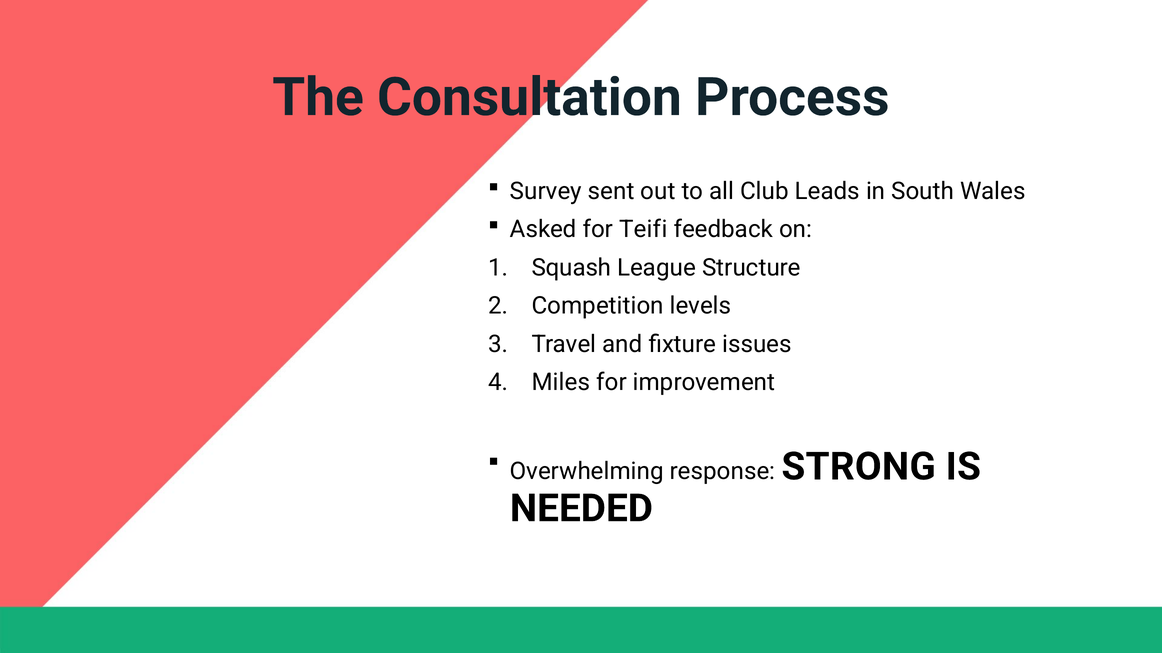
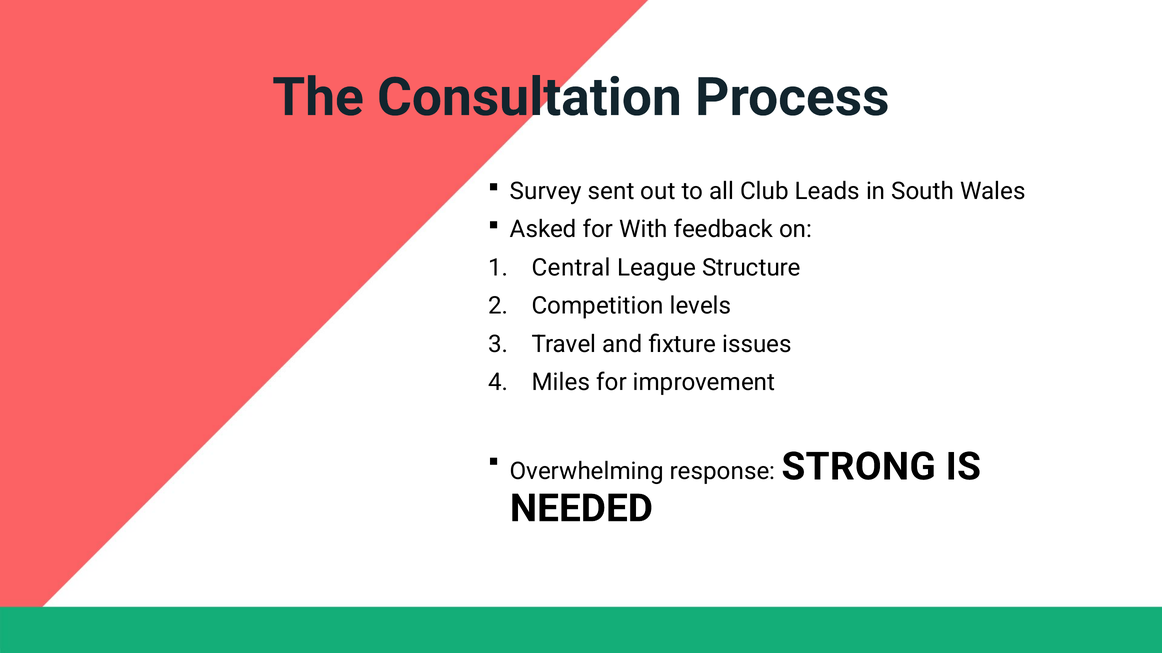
Teifi: Teifi -> With (643, 230)
Squash: Squash -> Central (571, 268)
